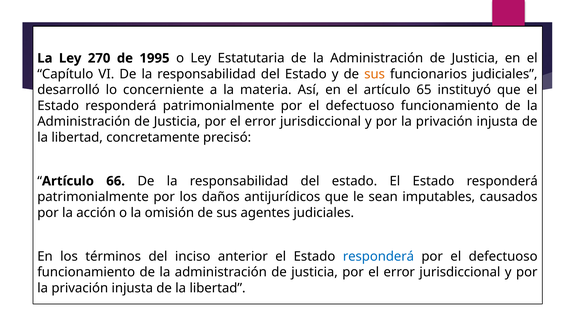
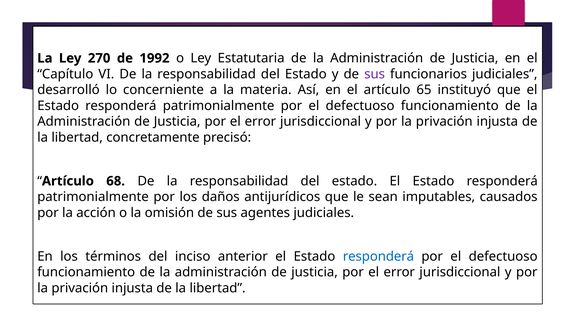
1995: 1995 -> 1992 (154, 58)
sus colour: orange -> purple (375, 74)
66: 66 -> 68 (116, 181)
